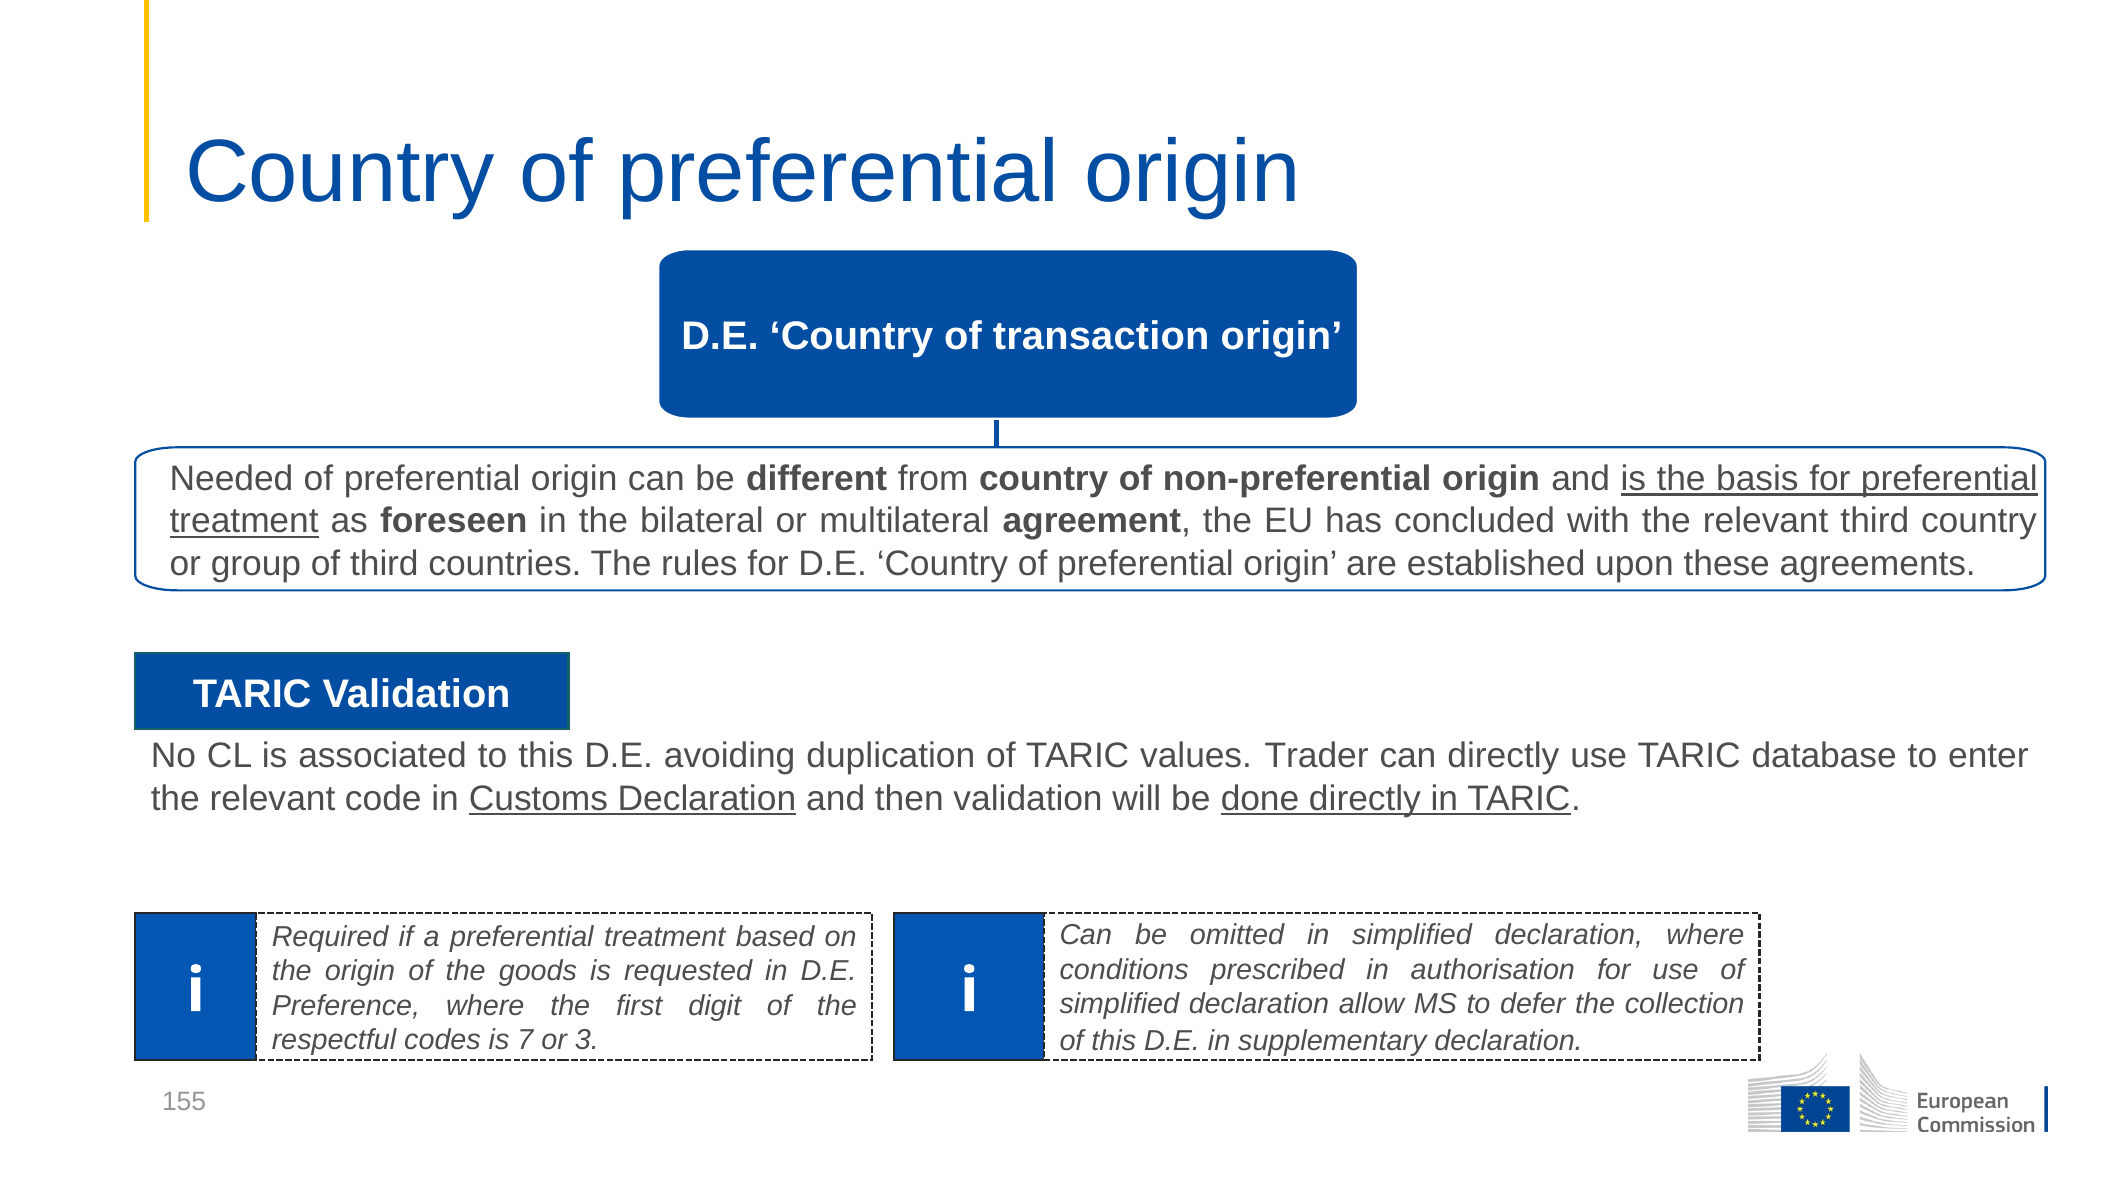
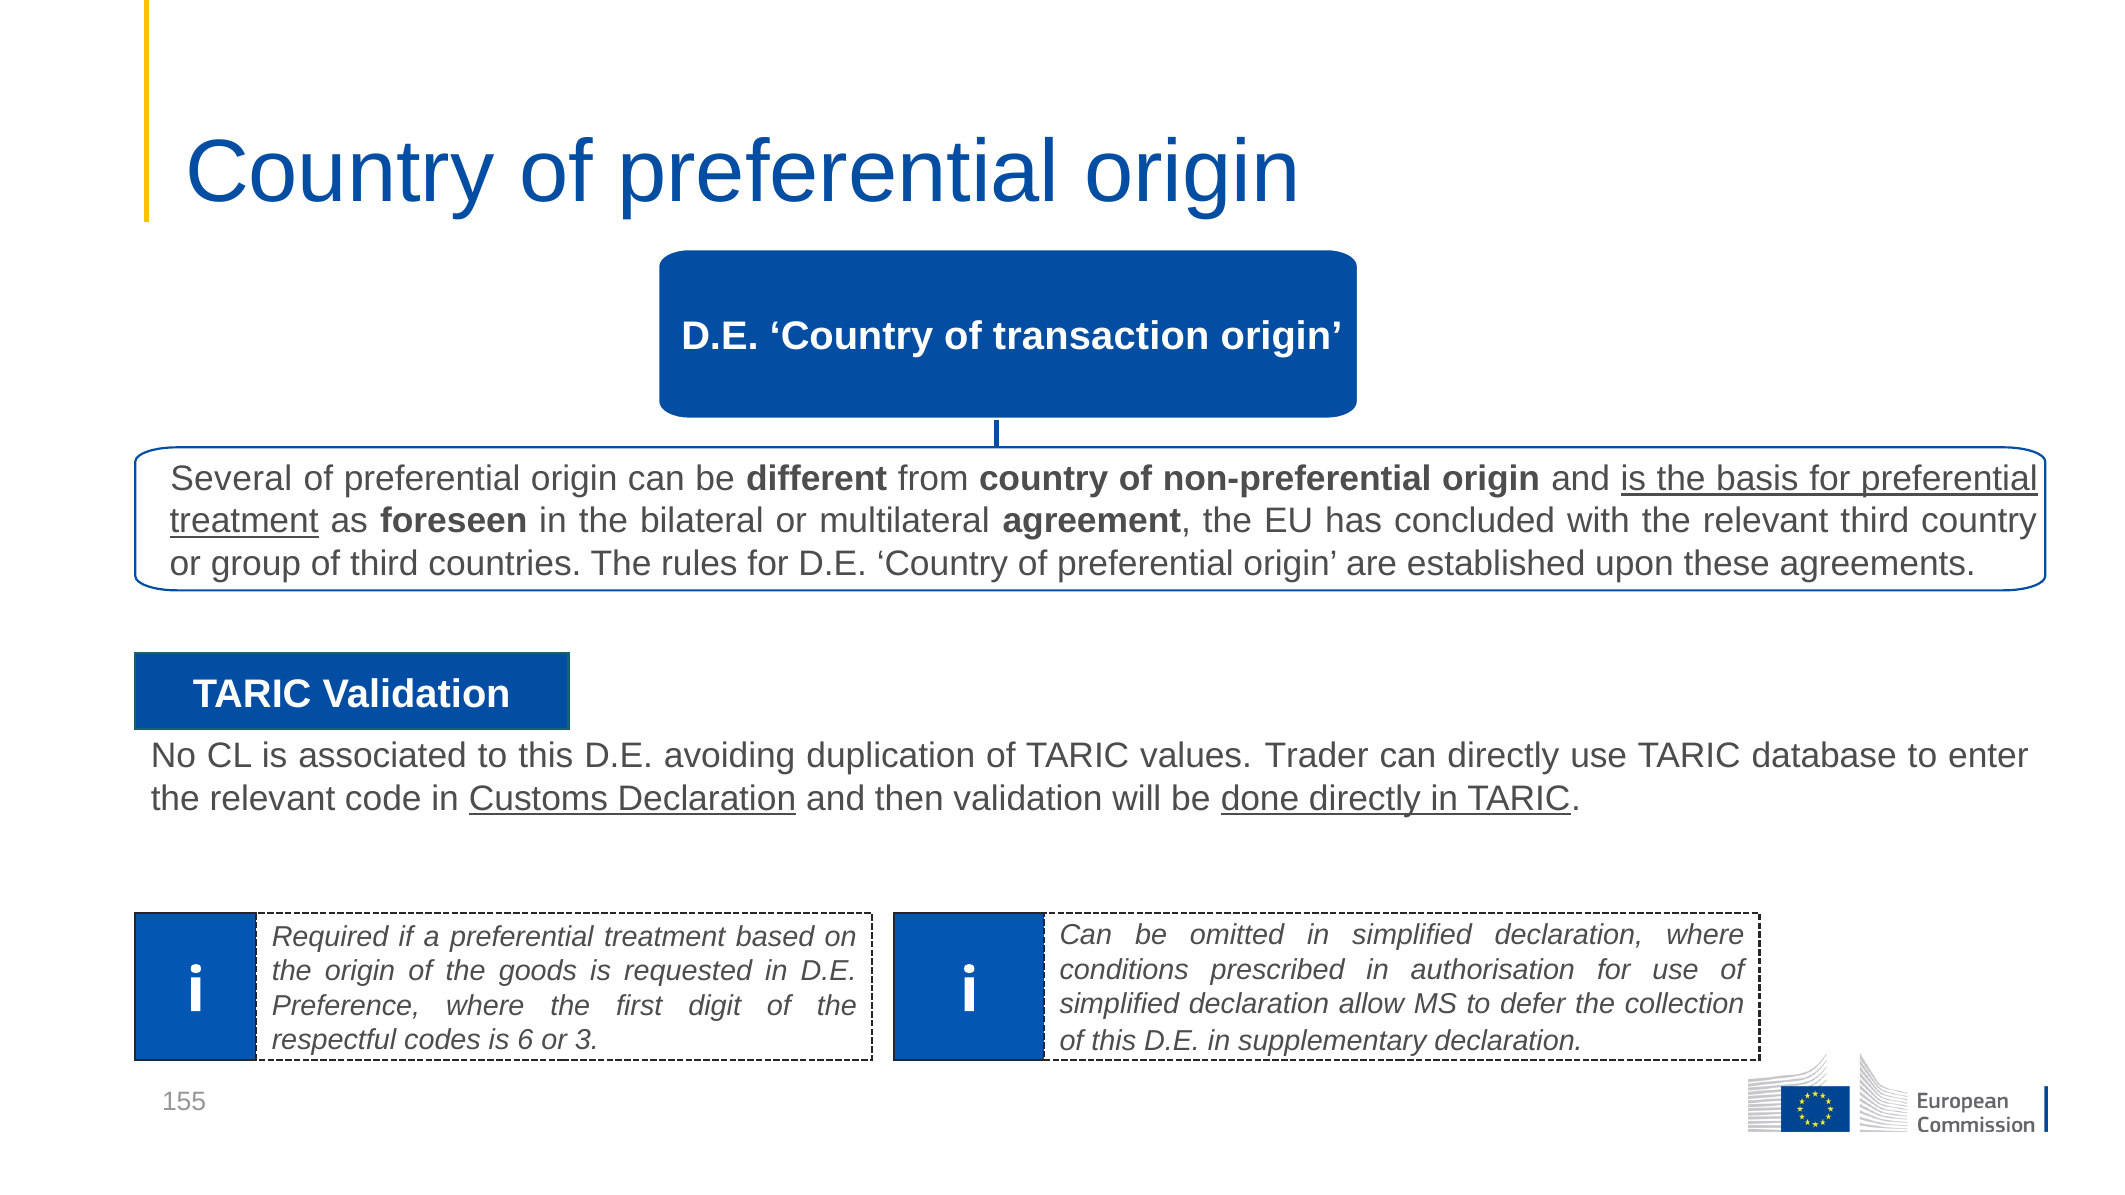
Needed: Needed -> Several (231, 479)
7: 7 -> 6 (525, 1041)
